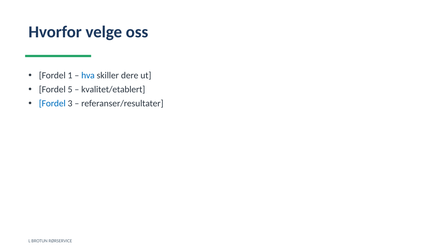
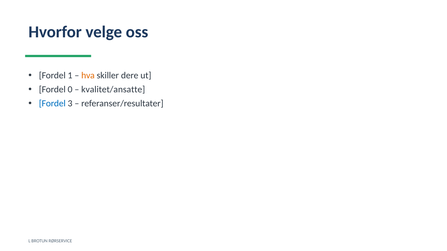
hva colour: blue -> orange (88, 76)
5: 5 -> 0 (70, 90)
kvalitet/etablert: kvalitet/etablert -> kvalitet/ansatte (113, 90)
